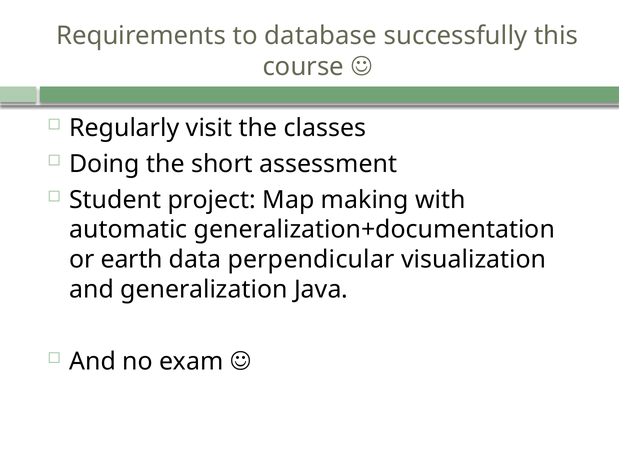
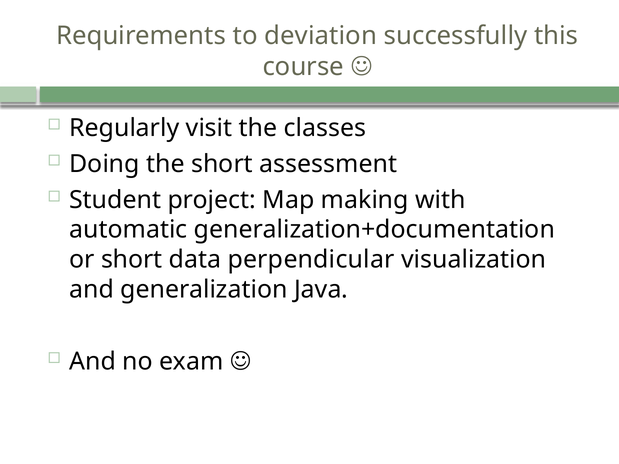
database: database -> deviation (321, 36)
or earth: earth -> short (132, 260)
